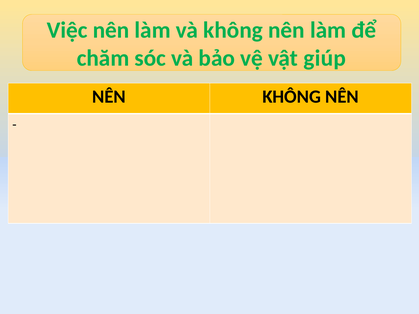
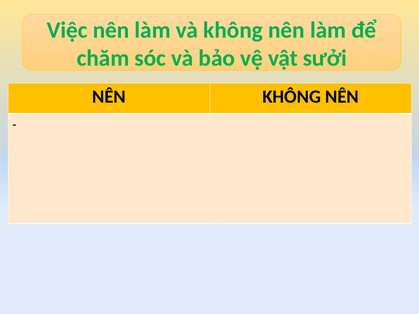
giúp: giúp -> sưởi (325, 58)
